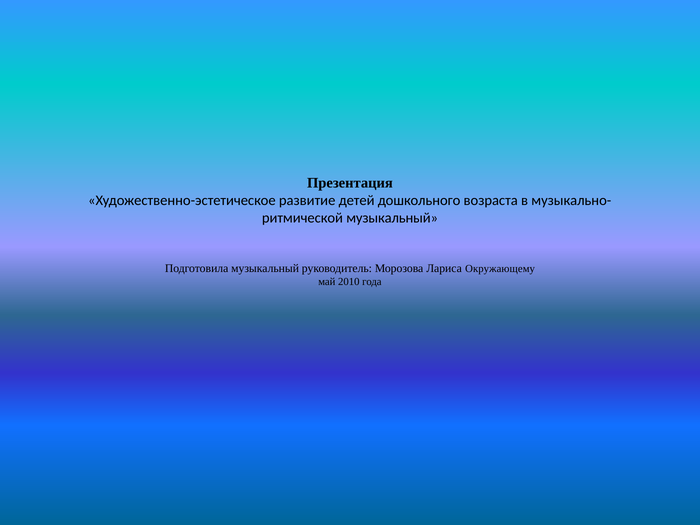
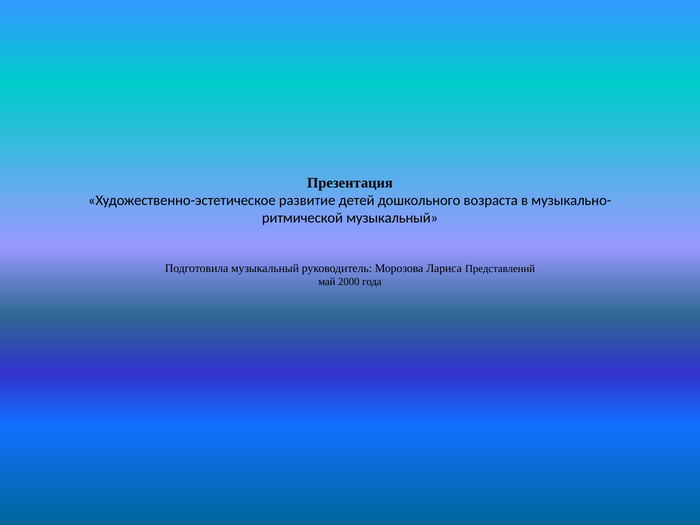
Окружающему: Окружающему -> Представлений (500, 269)
2010: 2010 -> 2000 (349, 282)
